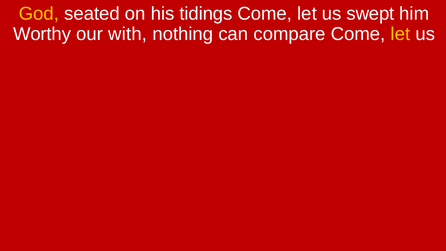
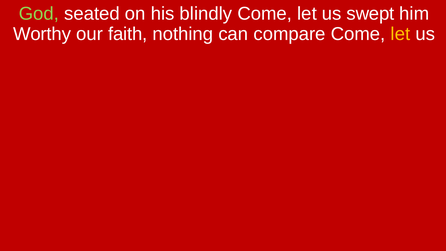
God colour: yellow -> light green (39, 14)
tidings: tidings -> blindly (206, 14)
with: with -> faith (128, 34)
